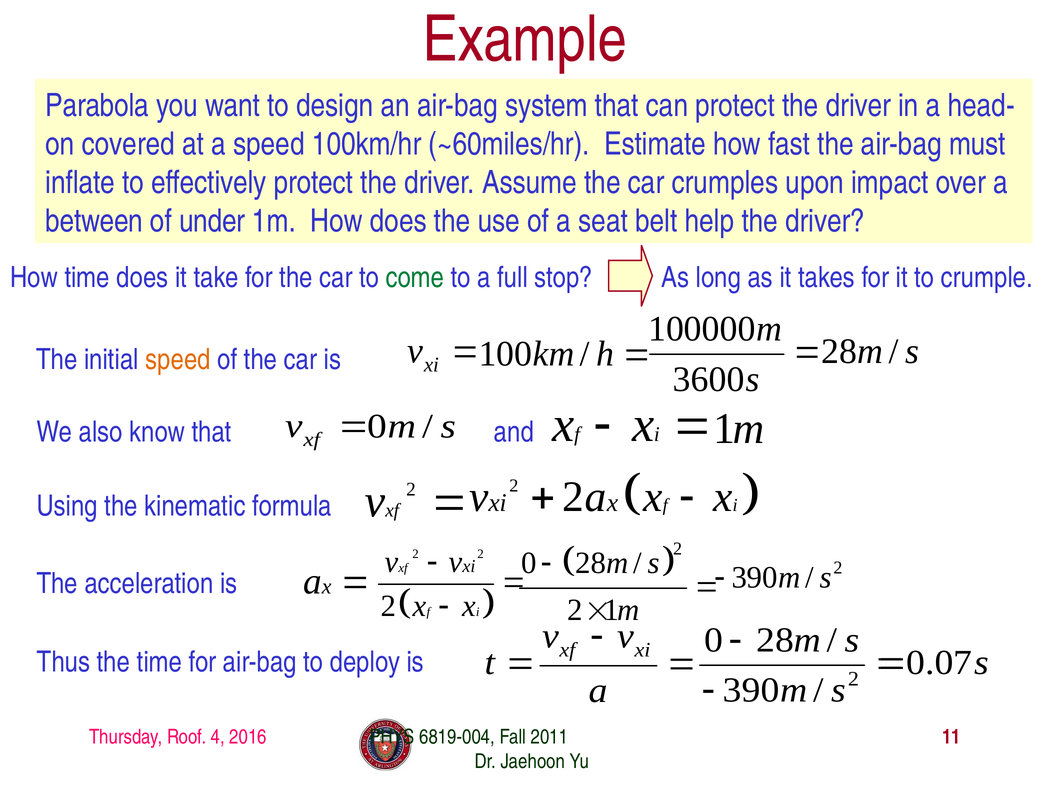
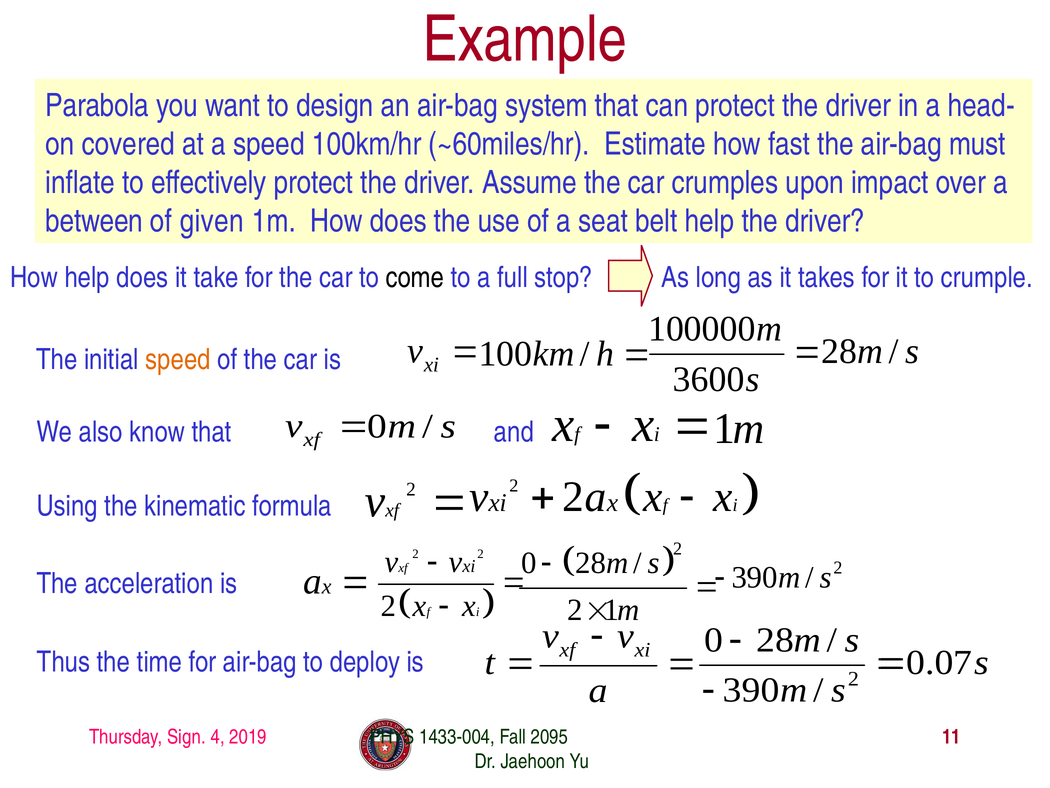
under: under -> given (212, 221)
How time: time -> help (87, 278)
come colour: green -> black (415, 278)
Roof: Roof -> Sign (186, 736)
2016: 2016 -> 2019 (248, 736)
6819-004: 6819-004 -> 1433-004 (457, 736)
2011: 2011 -> 2095 (549, 736)
